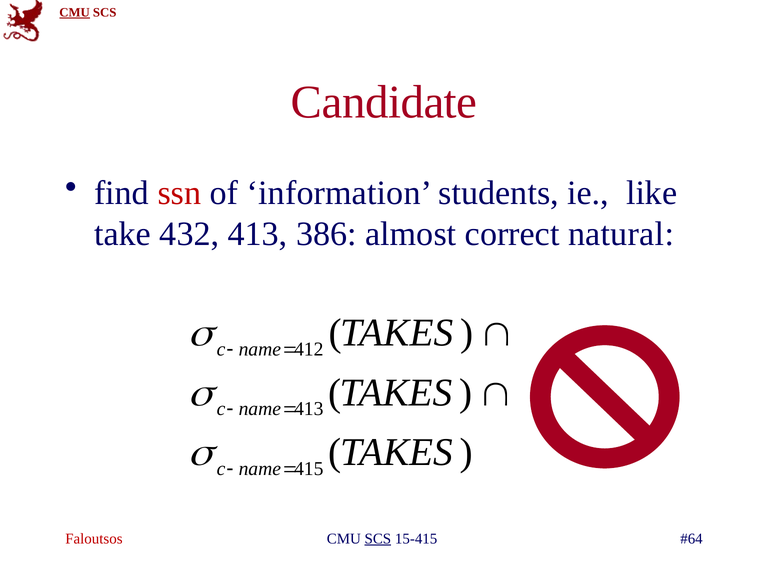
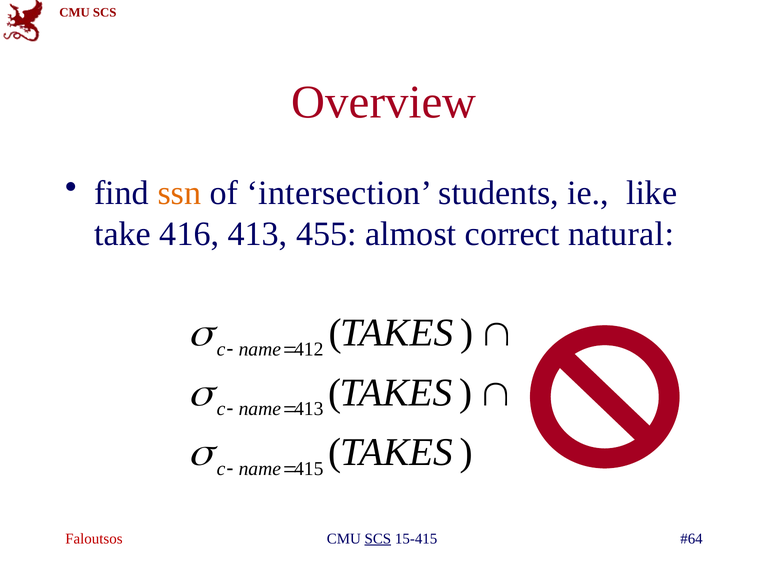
CMU underline: present -> none (75, 12)
Candidate: Candidate -> Overview (384, 102)
ssn colour: red -> orange (179, 193)
information: information -> intersection (339, 193)
432: 432 -> 416 (189, 234)
386: 386 -> 455 (326, 234)
